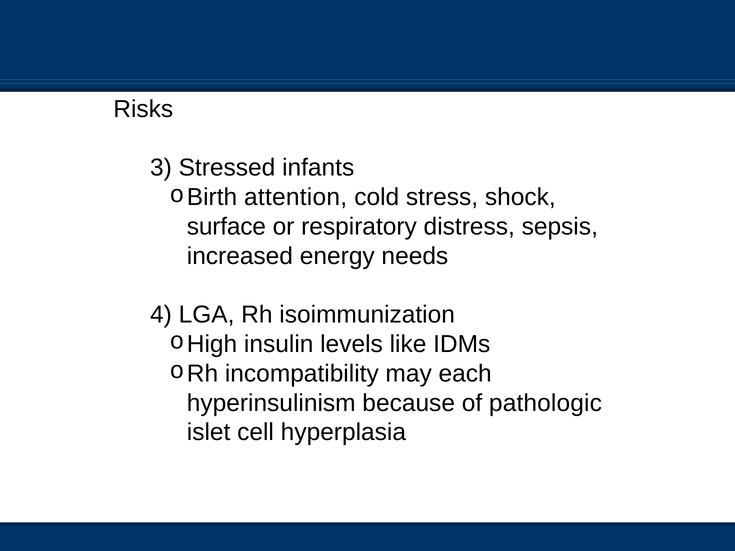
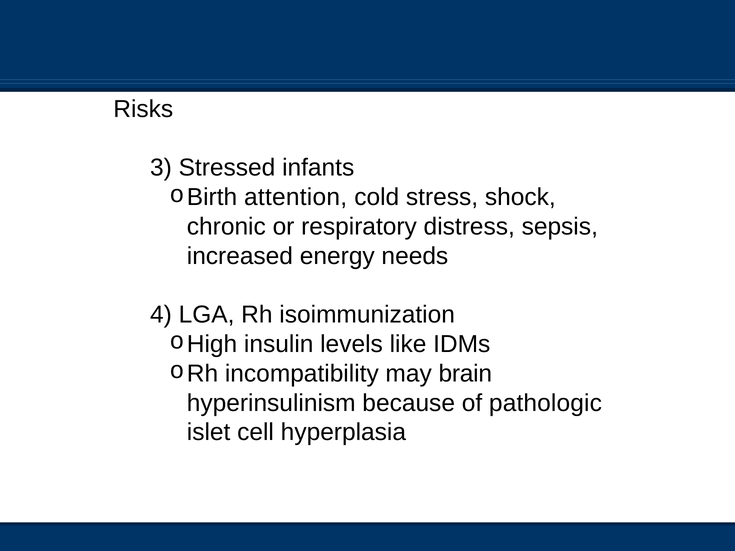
surface: surface -> chronic (226, 227)
each: each -> brain (465, 374)
